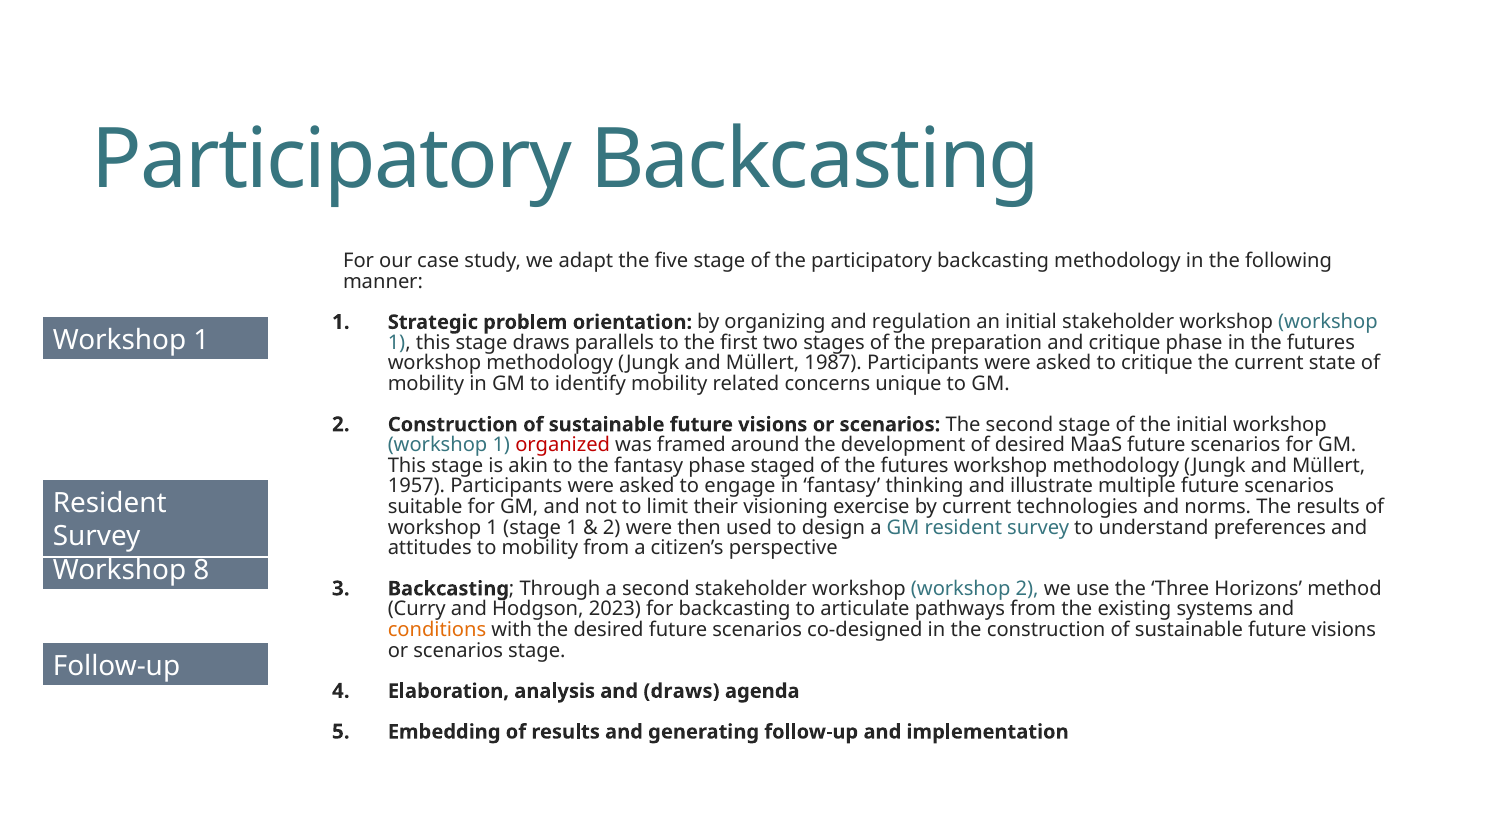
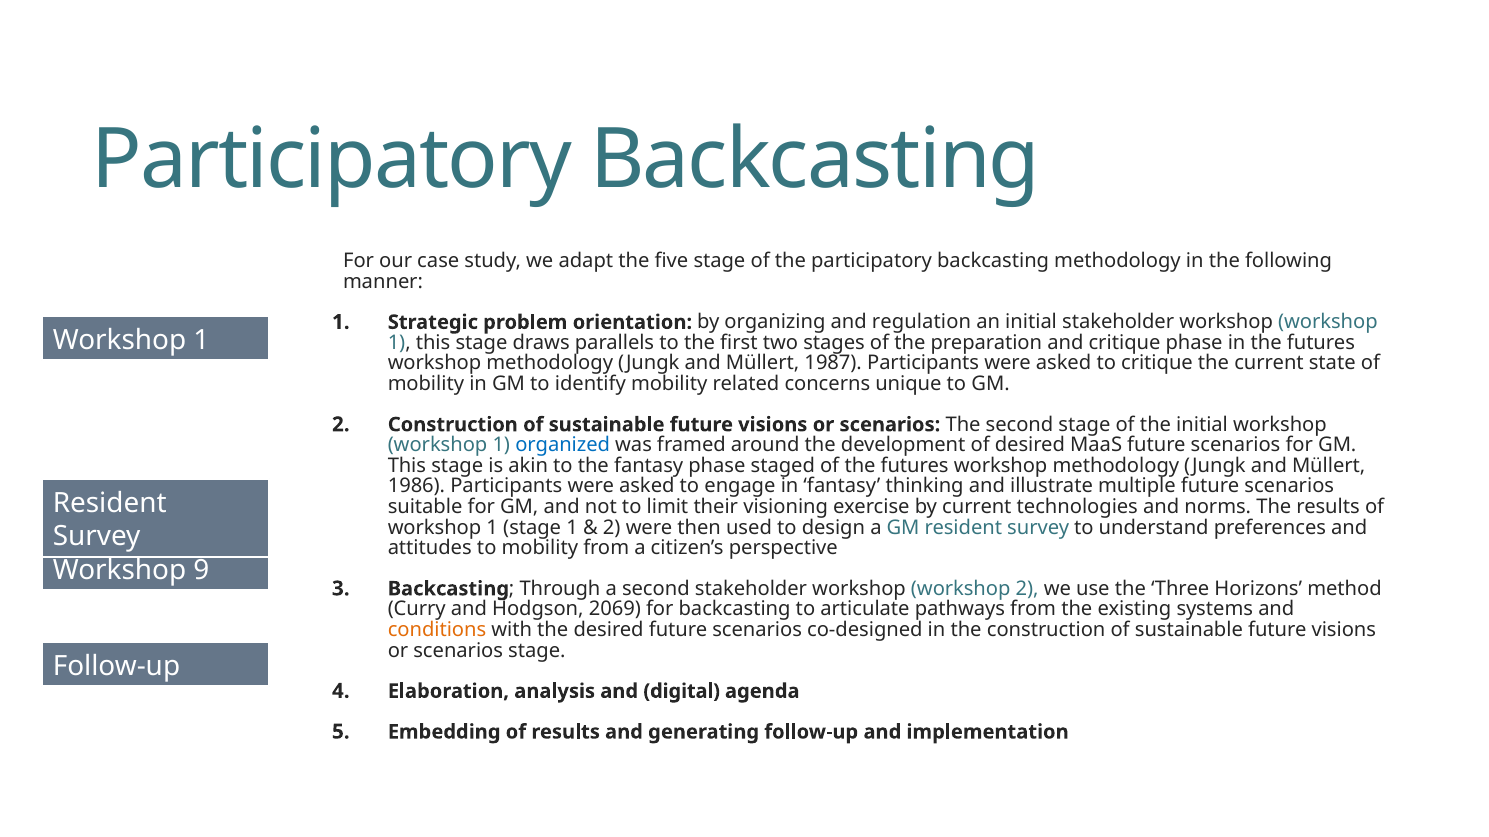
organized colour: red -> blue (563, 445)
1957: 1957 -> 1986 (416, 487)
8: 8 -> 9 (201, 571)
2023: 2023 -> 2069 (615, 610)
and draws: draws -> digital (682, 692)
